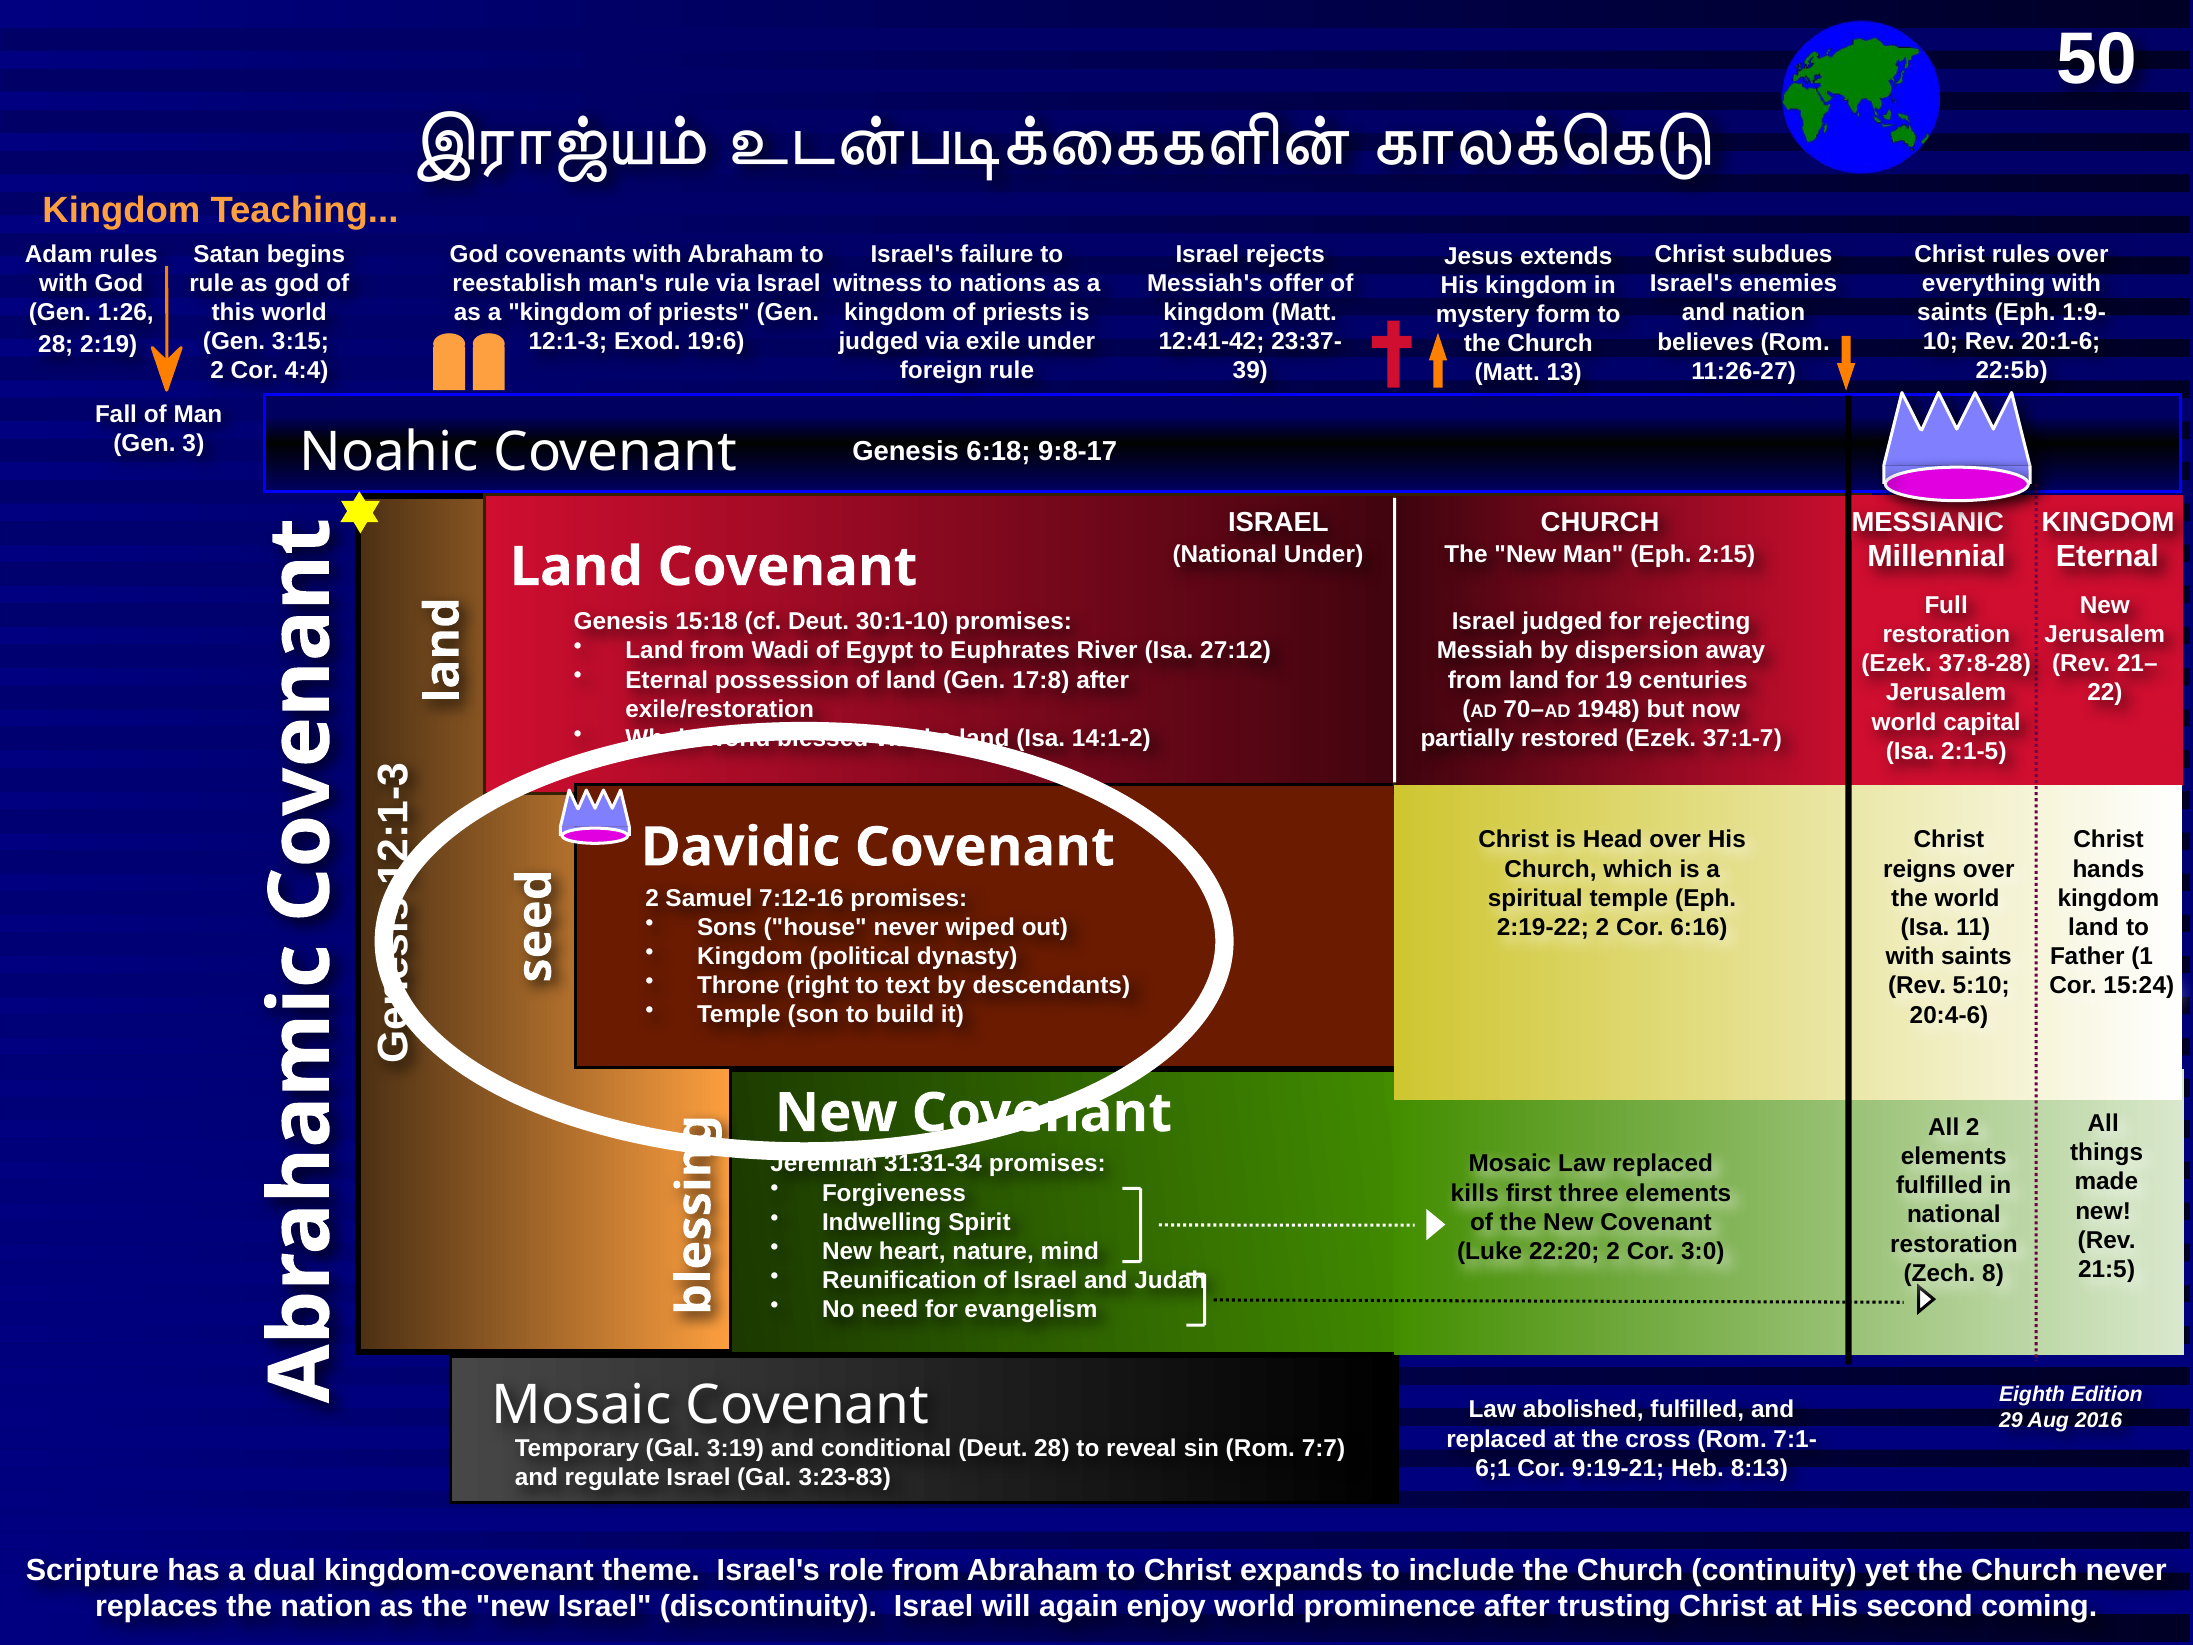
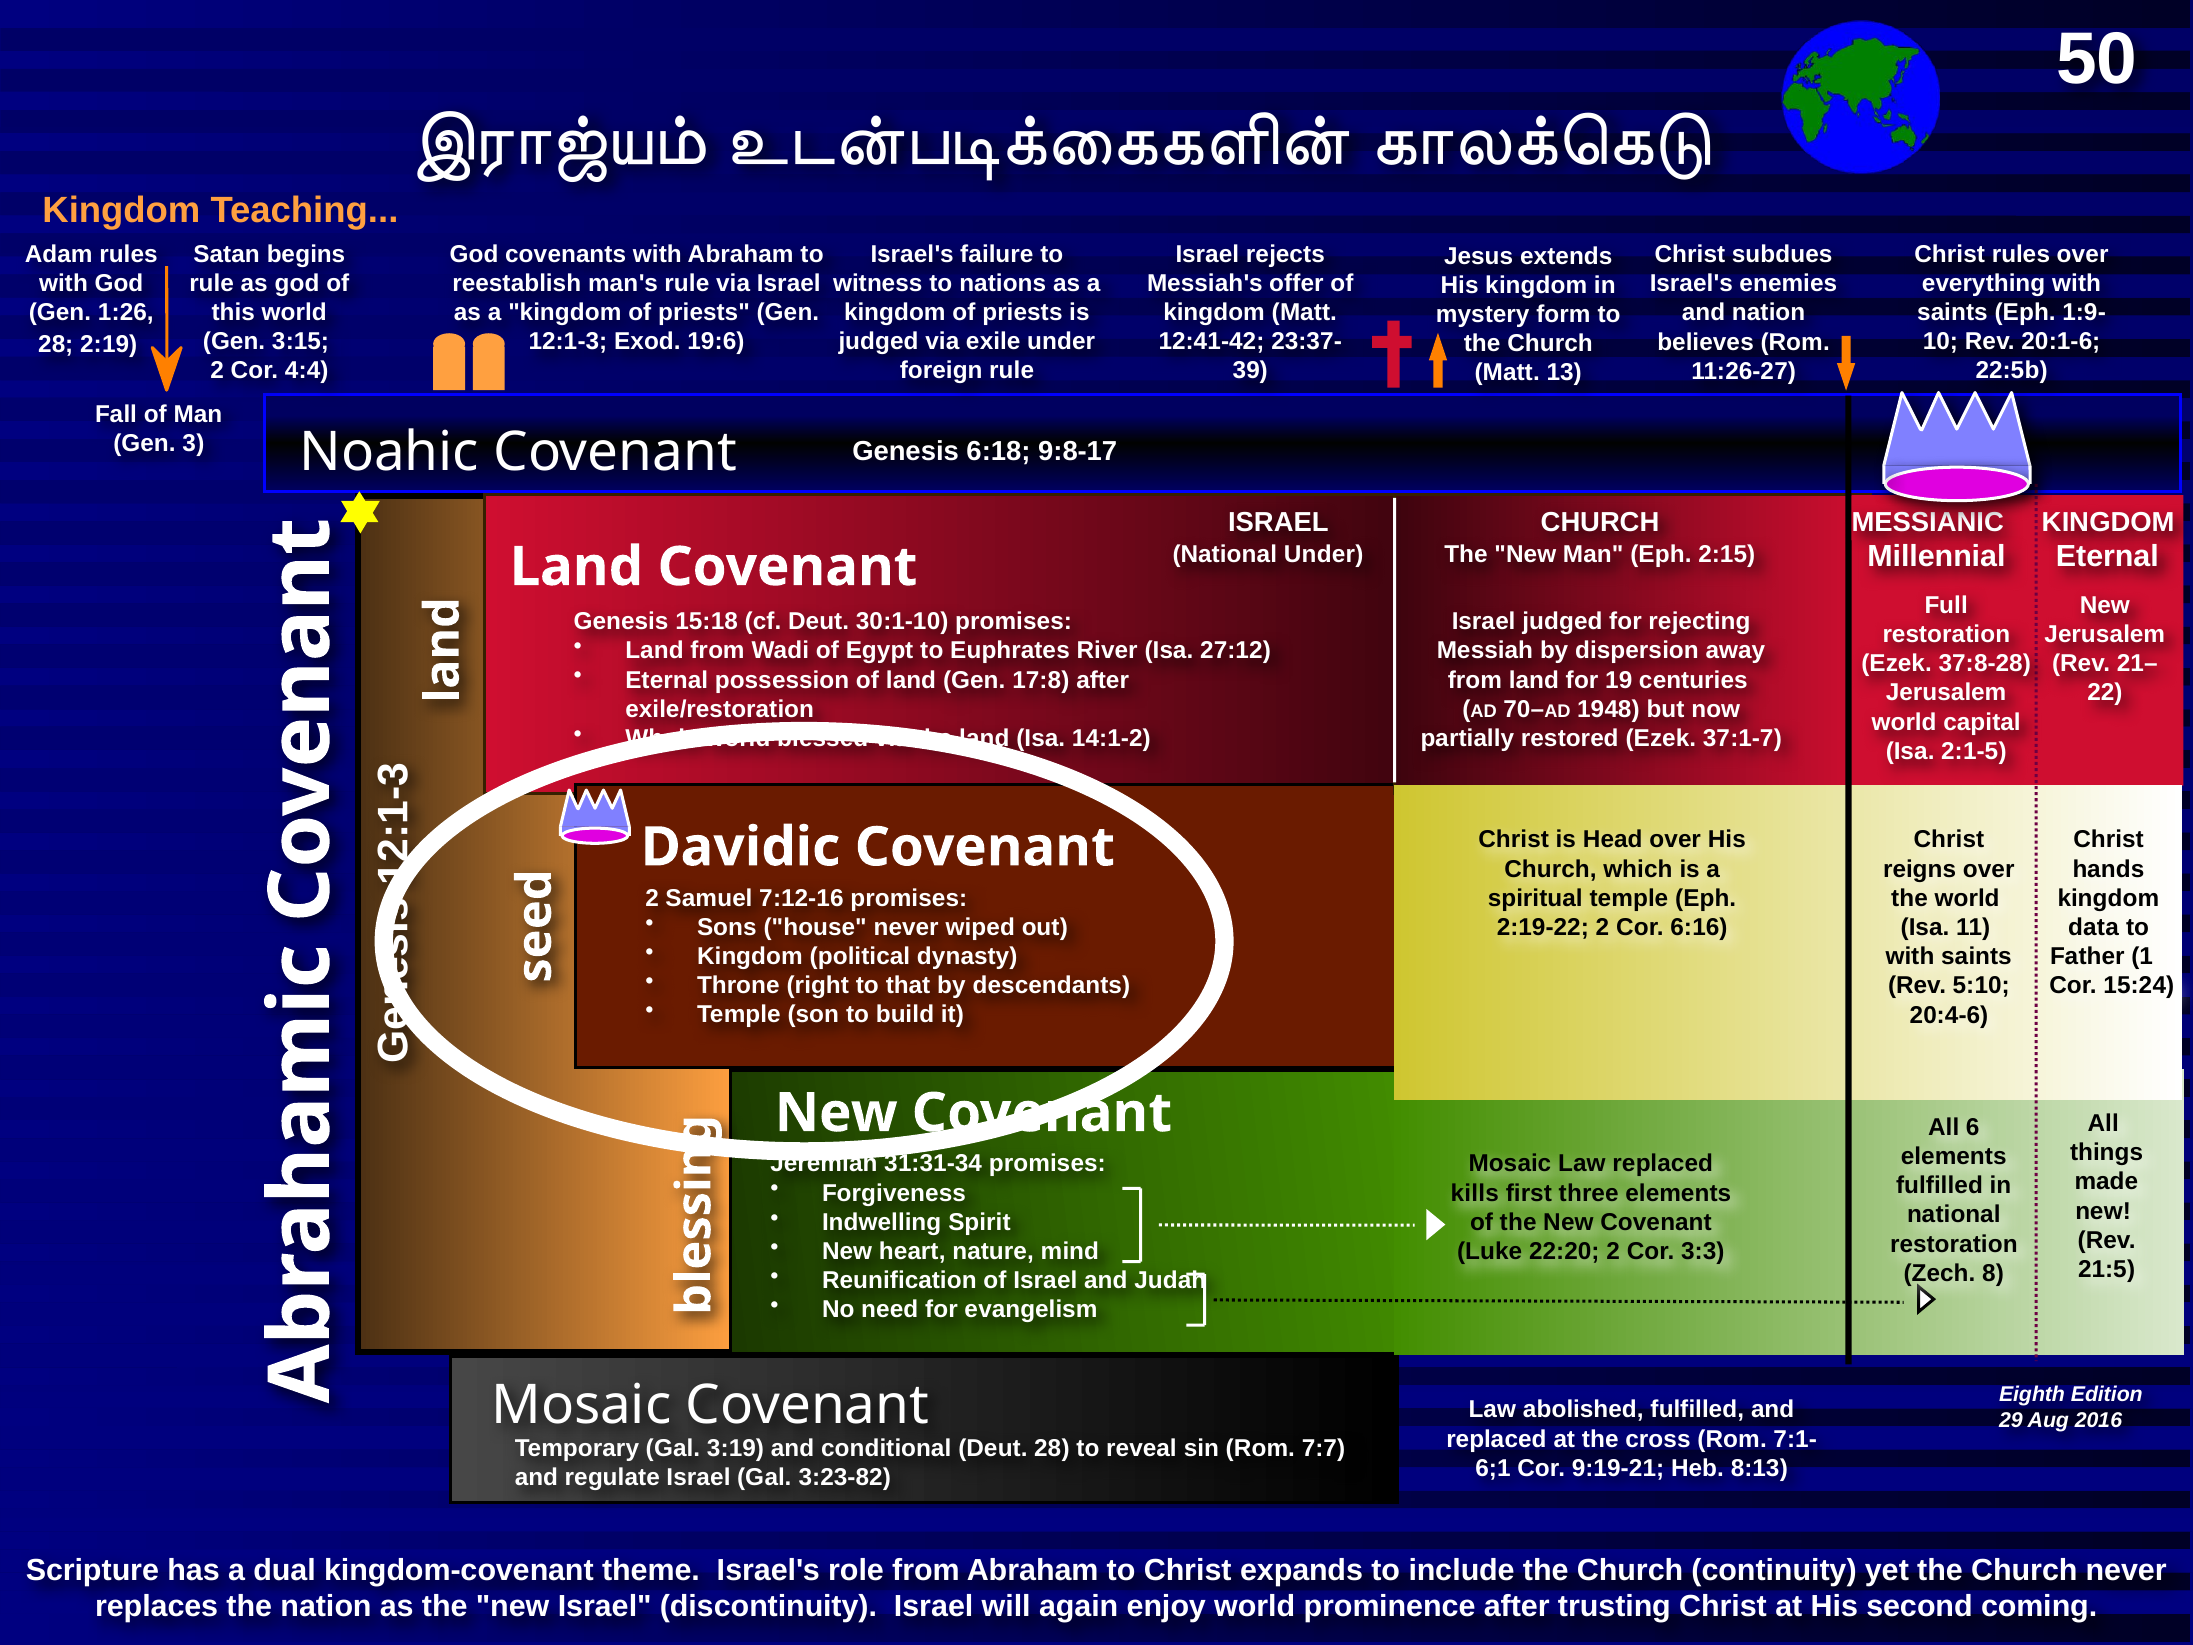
land: land -> data (2093, 927)
text: text -> that (908, 985)
All 2: 2 -> 6 (1973, 1127)
3:0: 3:0 -> 3:3 (1703, 1251)
3:23-83: 3:23-83 -> 3:23-82 (845, 1477)
